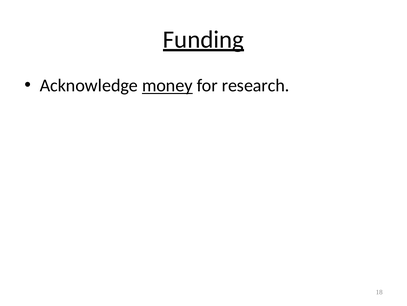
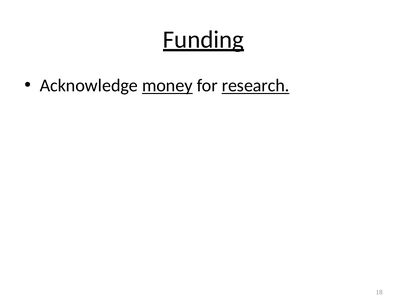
research underline: none -> present (256, 85)
